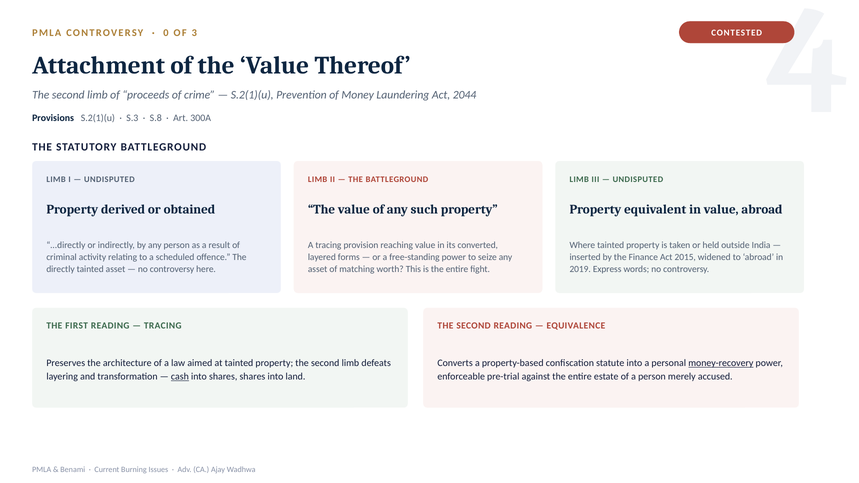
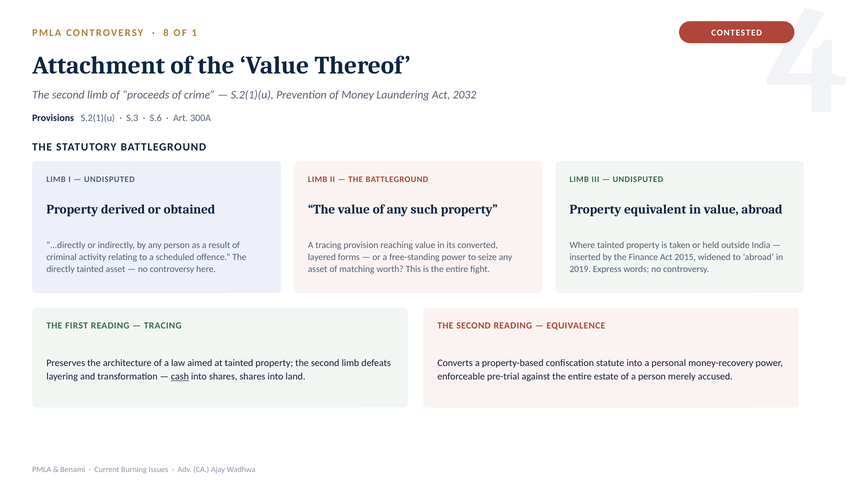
0: 0 -> 8 (166, 33)
3: 3 -> 1 (194, 33)
2044: 2044 -> 2032 (465, 95)
S.8: S.8 -> S.6 (156, 118)
money-recovery underline: present -> none (721, 363)
